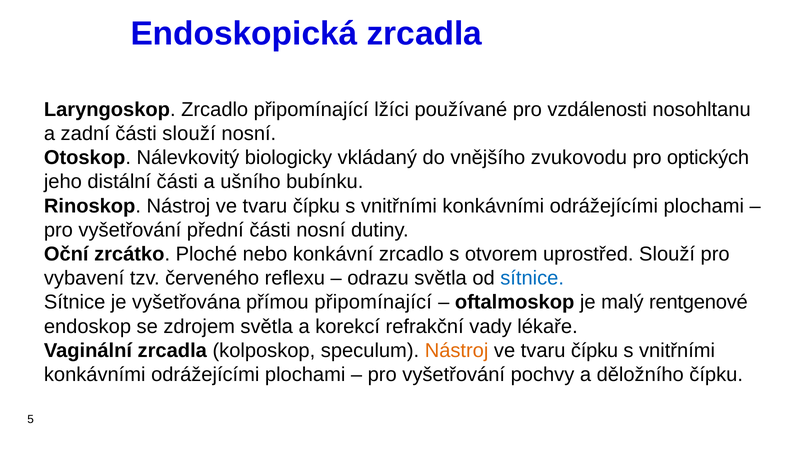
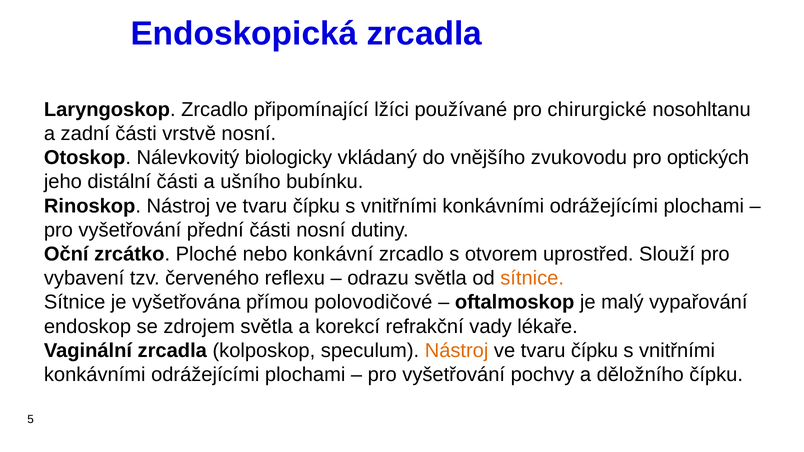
vzdálenosti: vzdálenosti -> chirurgické (597, 110)
části slouží: slouží -> vrstvě (189, 134)
sítnice colour: blue -> orange (532, 278)
přímou připomínající: připomínající -> polovodičové (373, 303)
rentgenové: rentgenové -> vypařování (698, 303)
